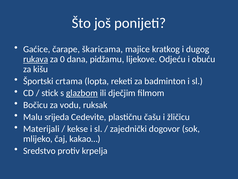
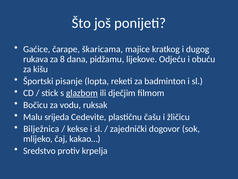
rukava underline: present -> none (36, 59)
0: 0 -> 8 (62, 59)
crtama: crtama -> pisanje (69, 81)
Materijali: Materijali -> Bilježnica (41, 129)
